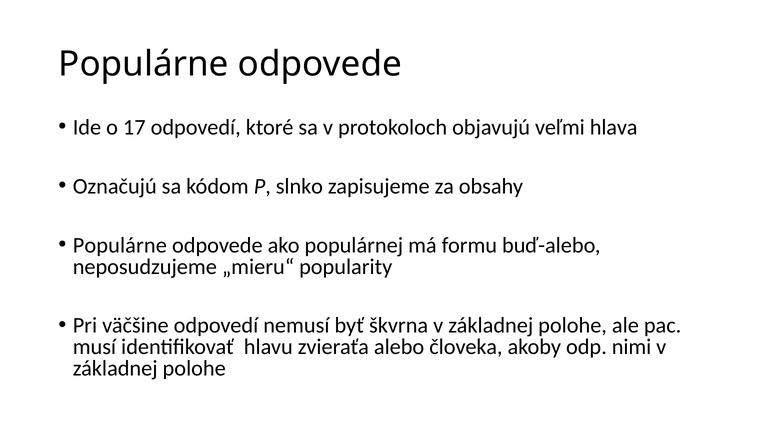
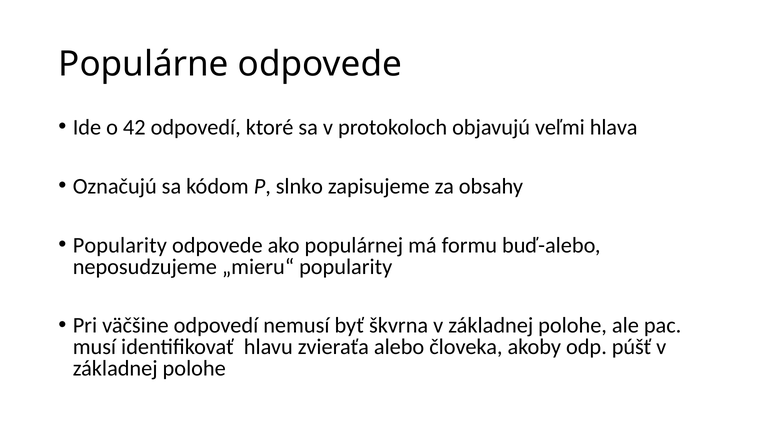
17: 17 -> 42 (134, 127)
Populárne: Populárne -> Popularity (120, 245)
nimi: nimi -> púšť (632, 347)
